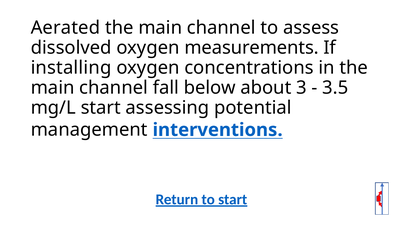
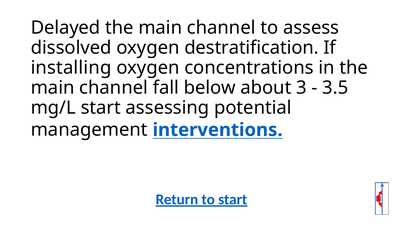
Aerated: Aerated -> Delayed (66, 28)
measurements: measurements -> destratification (252, 48)
